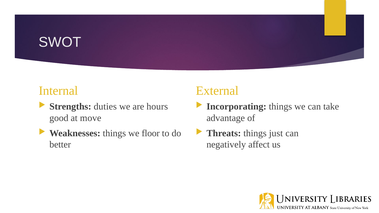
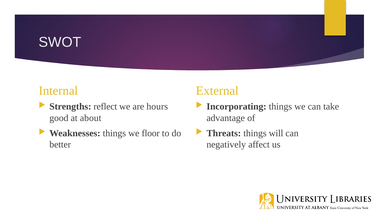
duties: duties -> reflect (105, 107)
move: move -> about (91, 118)
just: just -> will (276, 133)
